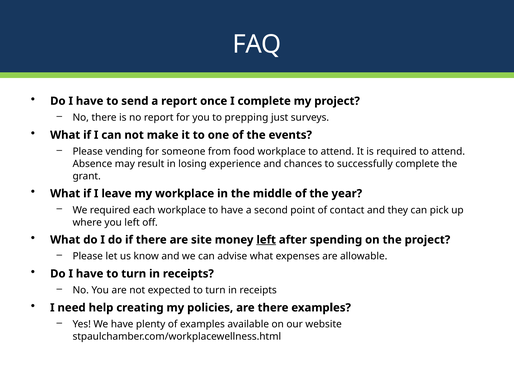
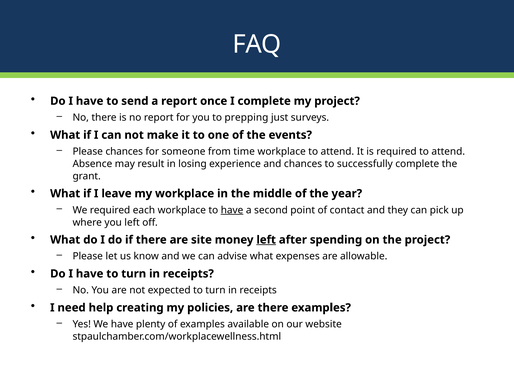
Please vending: vending -> chances (124, 151)
food: food -> time (244, 151)
have underline: none -> present (232, 210)
